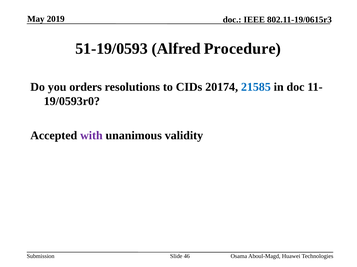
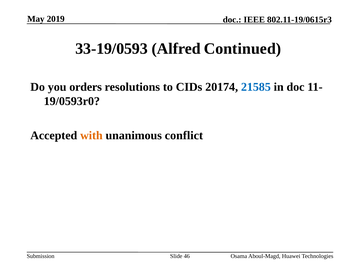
51-19/0593: 51-19/0593 -> 33-19/0593 (112, 49)
Procedure: Procedure -> Continued (243, 49)
with colour: purple -> orange (91, 136)
validity: validity -> conflict (184, 136)
